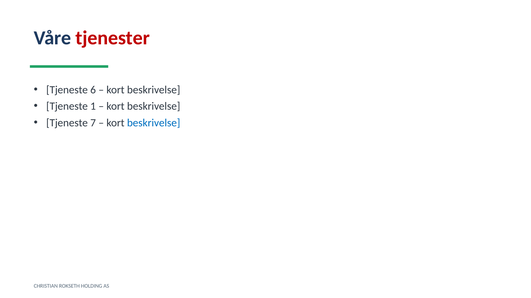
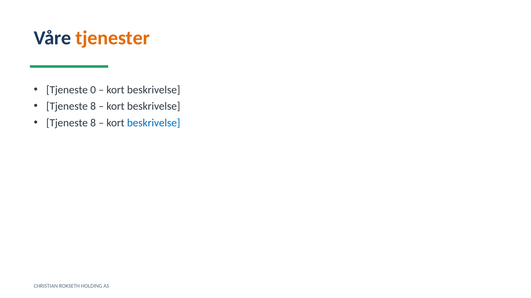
tjenester colour: red -> orange (113, 38)
6: 6 -> 0 (93, 90)
1: 1 -> 8 (93, 107)
7: 7 -> 8 (93, 123)
